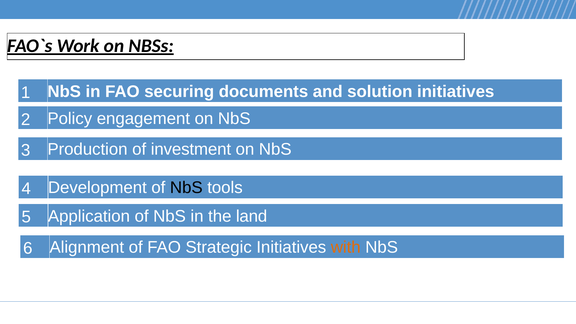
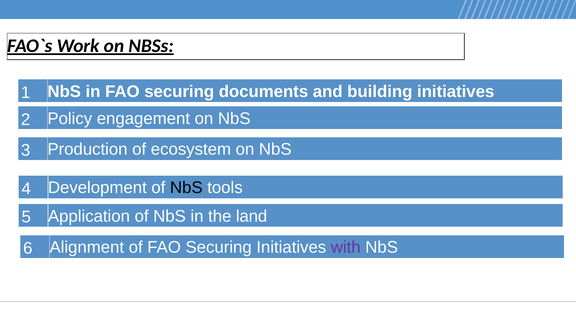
solution: solution -> building (380, 92)
investment: investment -> ecosystem (191, 149)
of FAO Strategic: Strategic -> Securing (219, 247)
with colour: orange -> purple (346, 247)
